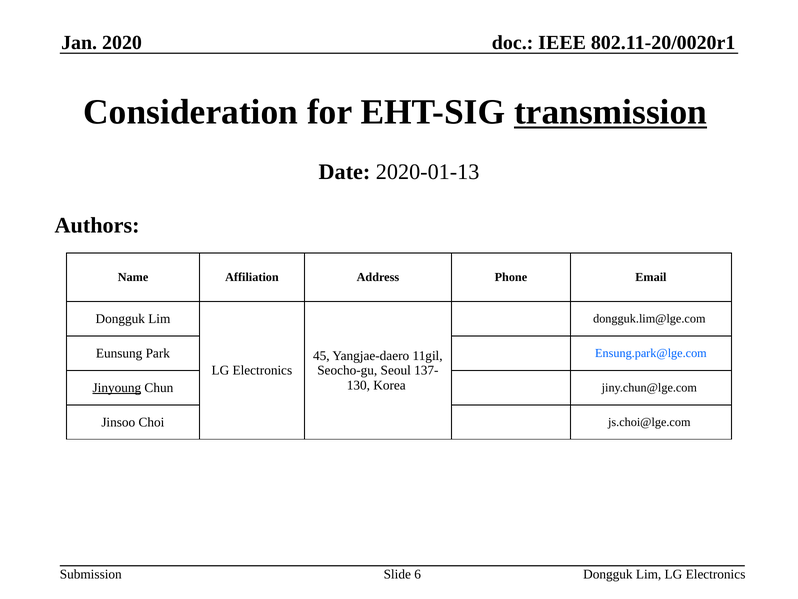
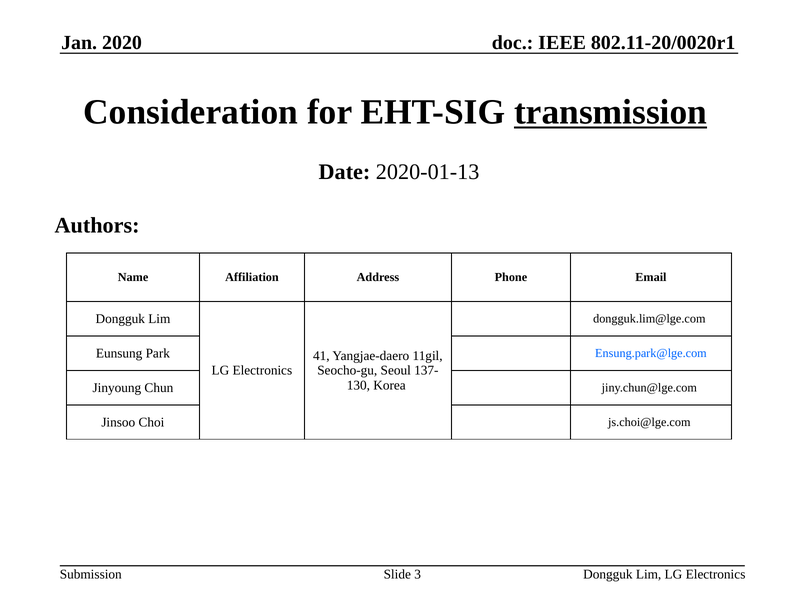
45: 45 -> 41 (321, 355)
Jinyoung underline: present -> none (117, 387)
6: 6 -> 3 (418, 574)
